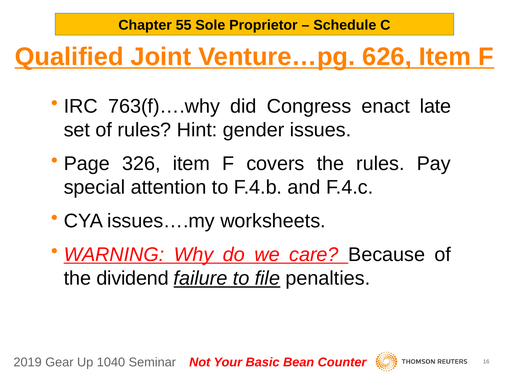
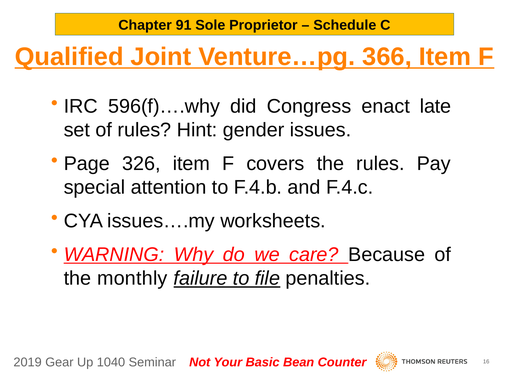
55: 55 -> 91 (184, 25)
626: 626 -> 366 (387, 57)
763(f)….why: 763(f)….why -> 596(f)….why (164, 107)
dividend: dividend -> monthly (132, 279)
